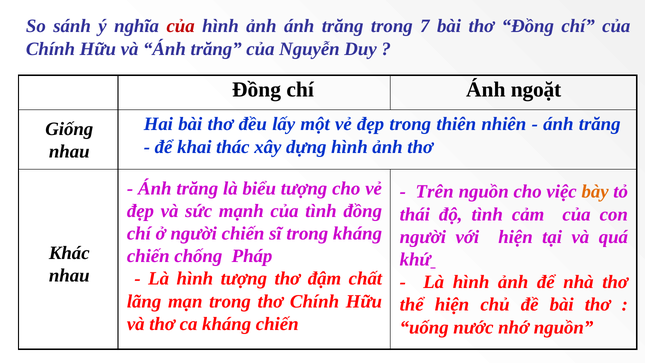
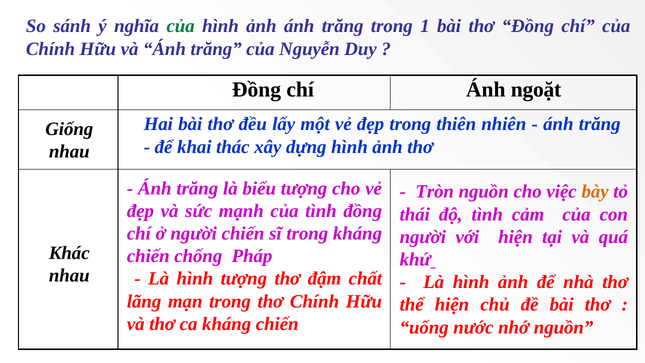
của colour: red -> green (181, 26)
7: 7 -> 1 (425, 26)
Trên: Trên -> Tròn (435, 192)
